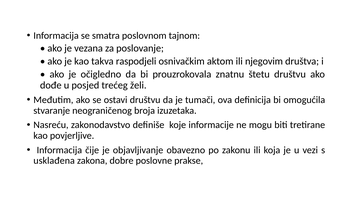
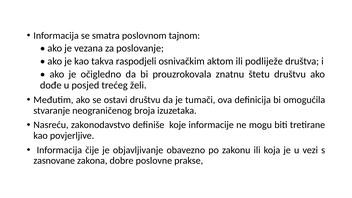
njegovim: njegovim -> podliježe (264, 61)
usklađena: usklađena -> zasnovane (54, 161)
